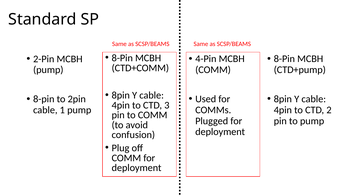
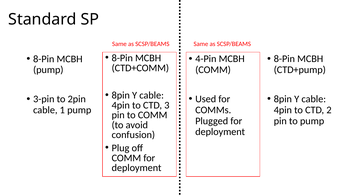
2-Pin: 2-Pin -> 8-Pin (44, 59)
8-pin: 8-pin -> 3-pin (44, 99)
